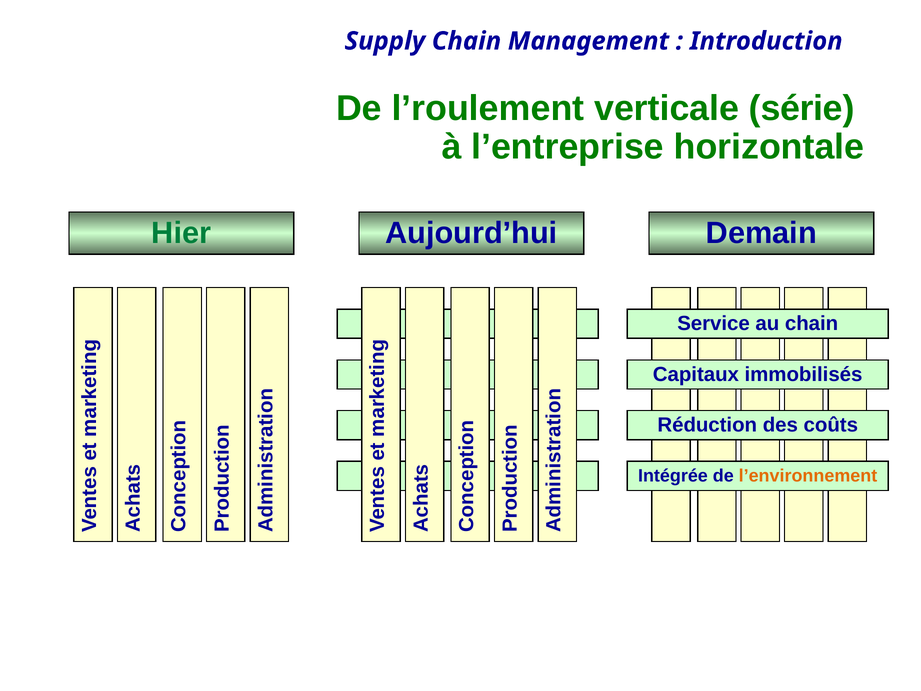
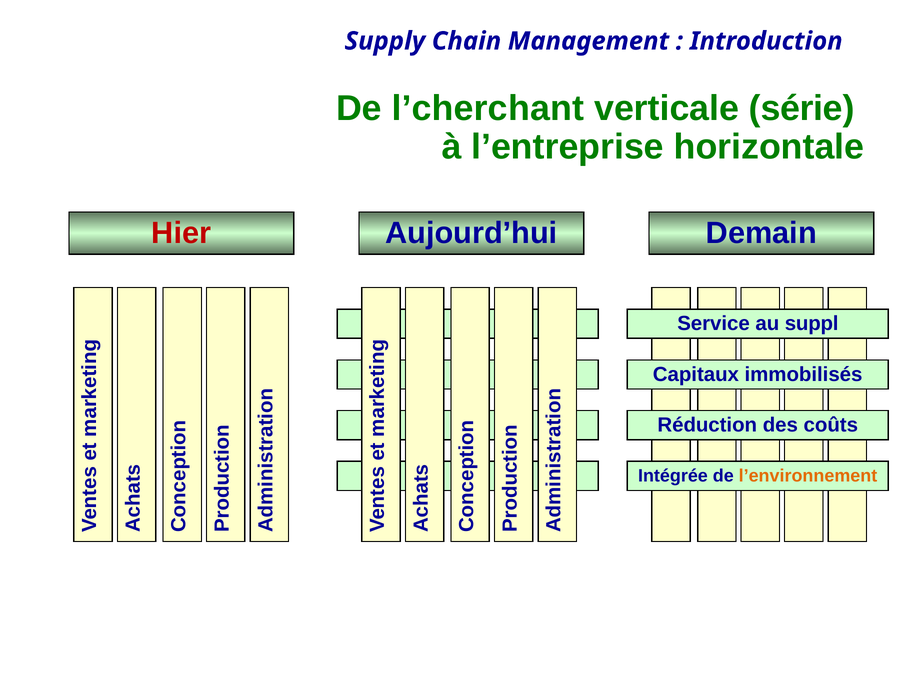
l’roulement: l’roulement -> l’cherchant (488, 108)
Hier colour: green -> red (181, 233)
au chain: chain -> suppl (812, 324)
